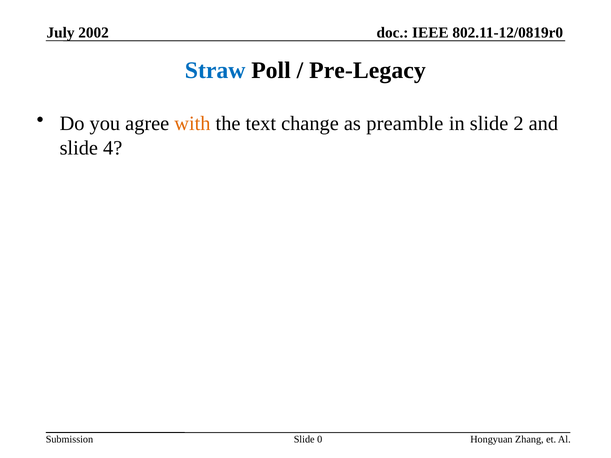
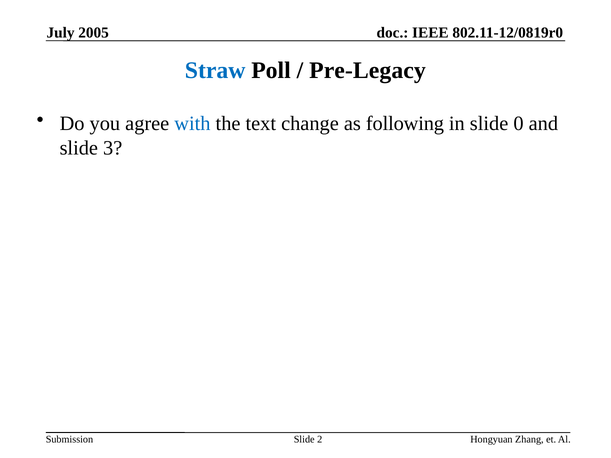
2002: 2002 -> 2005 (94, 33)
with colour: orange -> blue (192, 124)
preamble: preamble -> following (405, 124)
2: 2 -> 0 (518, 124)
4: 4 -> 3 (113, 148)
0: 0 -> 2 (320, 439)
